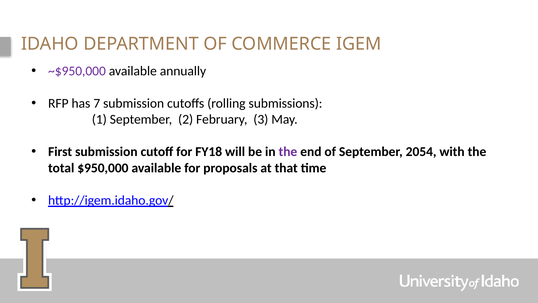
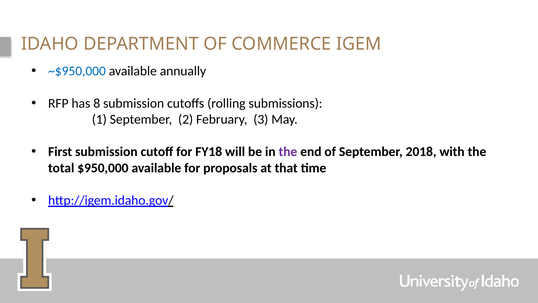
~$950,000 colour: purple -> blue (77, 71)
7: 7 -> 8 (97, 103)
2054: 2054 -> 2018 (421, 152)
